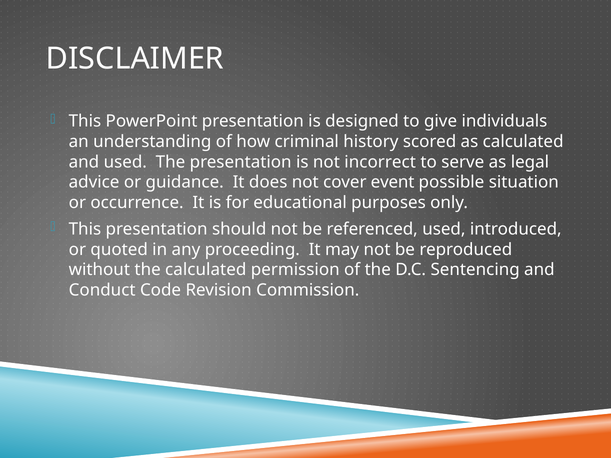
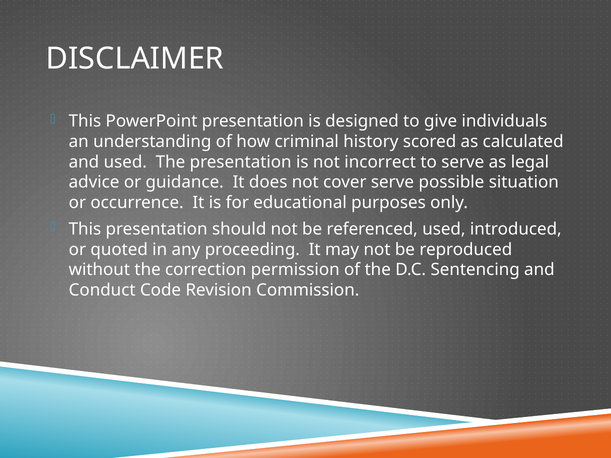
cover event: event -> serve (392, 182)
the calculated: calculated -> correction (206, 270)
